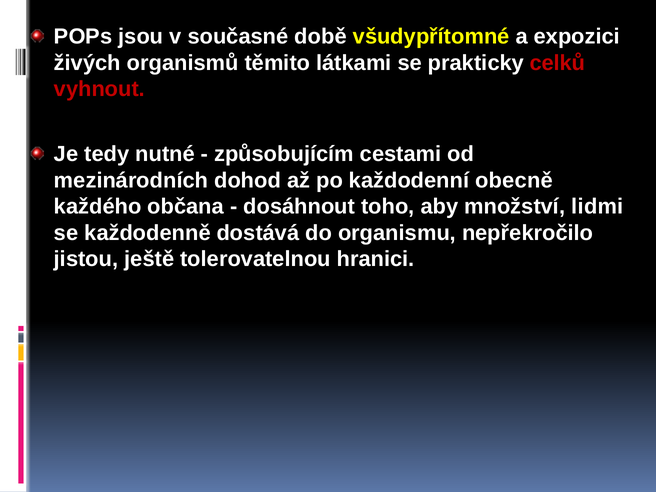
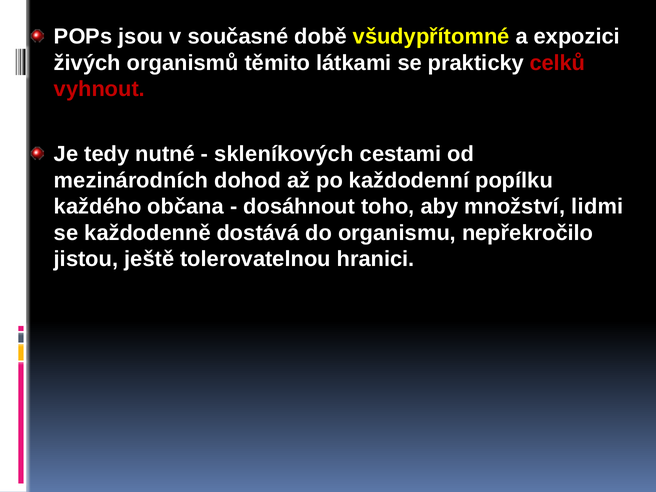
způsobujícím: způsobujícím -> skleníkových (284, 154)
obecně: obecně -> popílku (514, 181)
